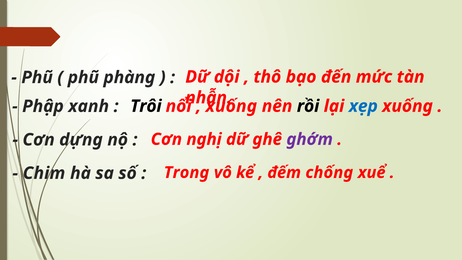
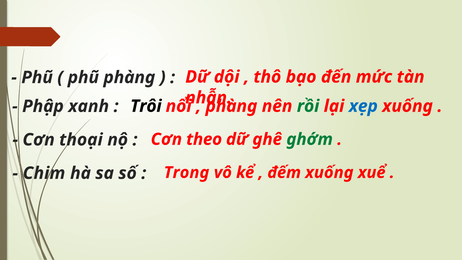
xuống: xuống -> phàng (231, 106)
rồi colour: black -> green (308, 106)
dựng: dựng -> thoại (81, 140)
nghị: nghị -> theo (204, 139)
ghớm colour: purple -> green (310, 139)
đếm chống: chống -> xuống (329, 172)
